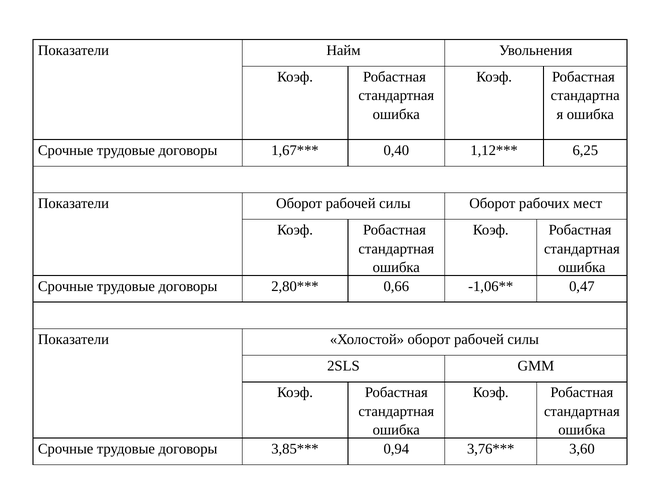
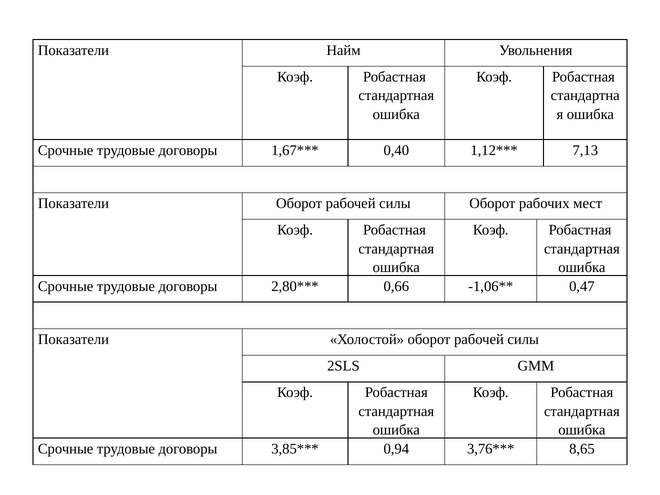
6,25: 6,25 -> 7,13 (585, 150)
3,60: 3,60 -> 8,65 (582, 449)
